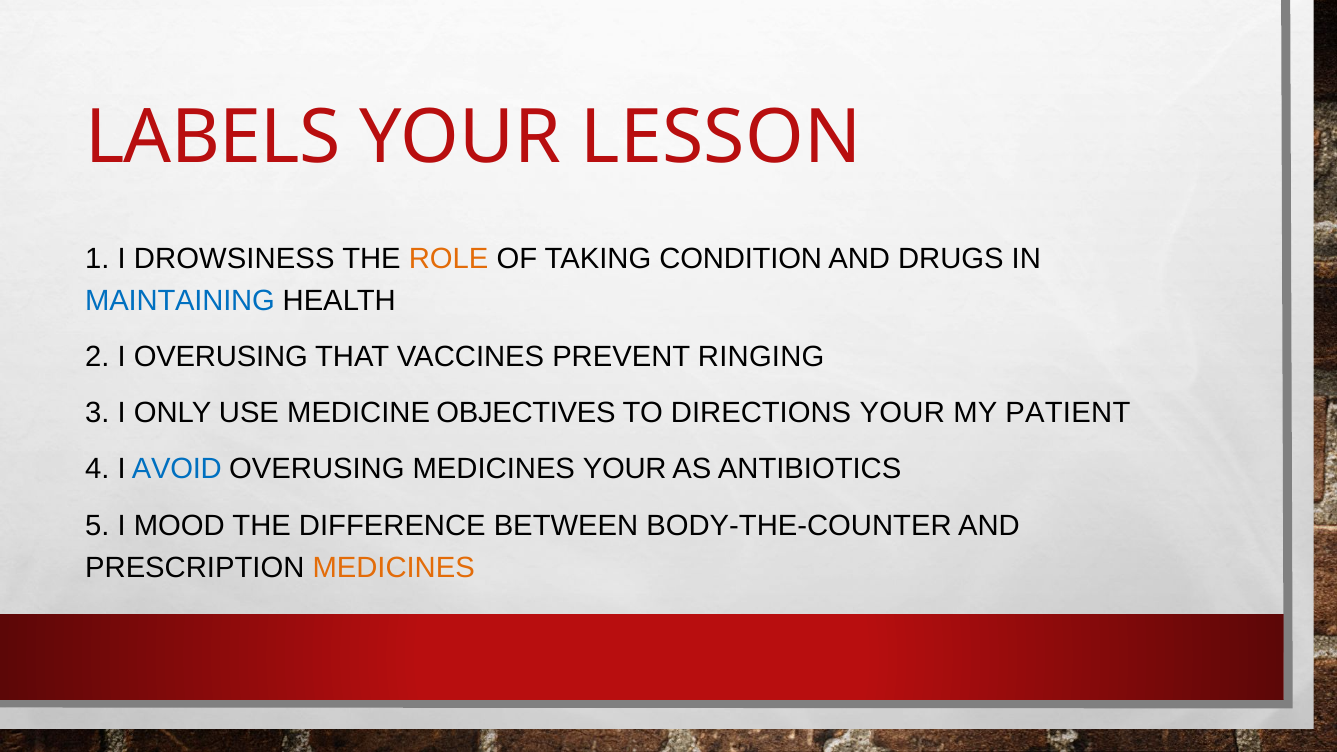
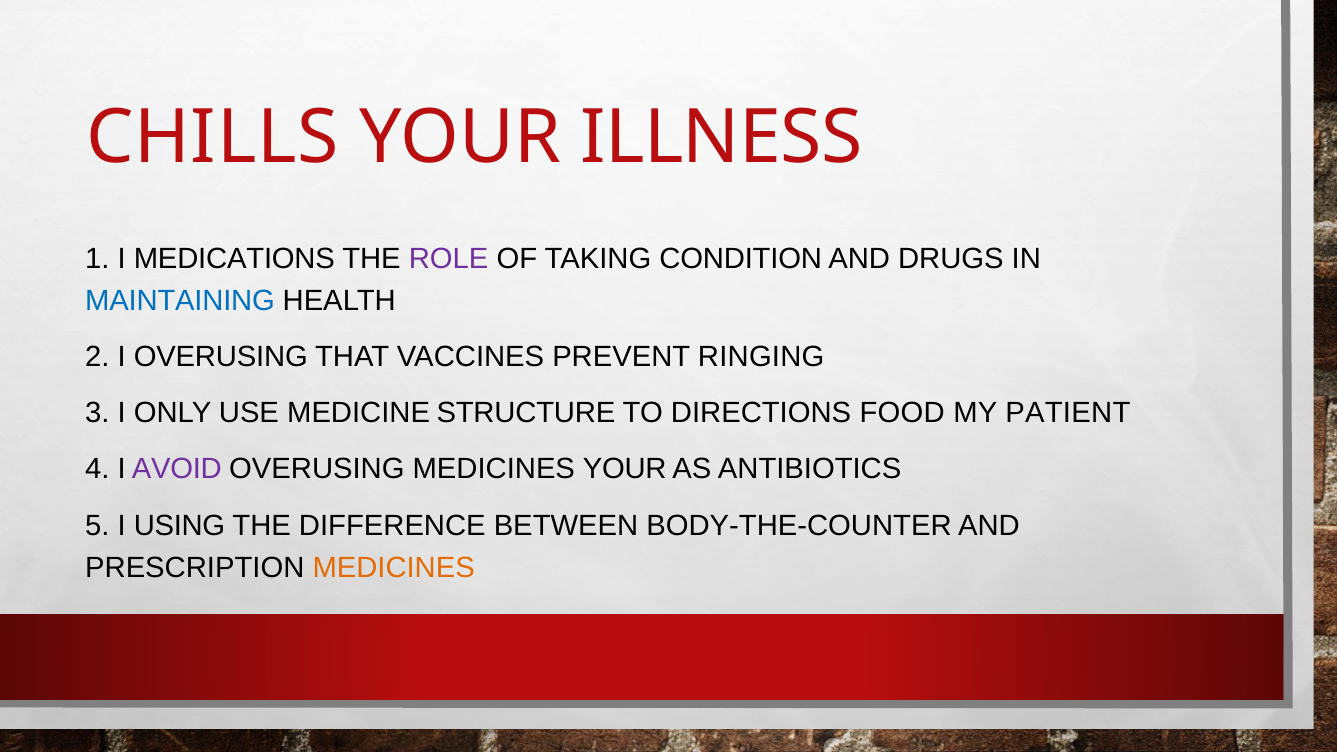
LABELS: LABELS -> CHILLS (212, 138)
LESSON: LESSON -> ILLNESS (722, 138)
DROWSINESS: DROWSINESS -> MEDICATIONS (234, 259)
ROLE colour: orange -> purple (449, 259)
OBJECTIVES: OBJECTIVES -> STRUCTURE (526, 413)
DIRECTIONS YOUR: YOUR -> FOOD (902, 413)
AVOID colour: blue -> purple (177, 469)
MOOD: MOOD -> USING (180, 525)
